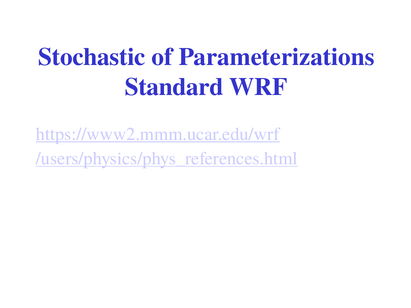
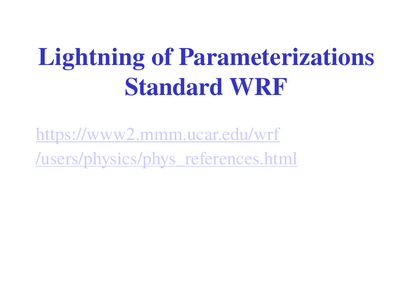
Stochastic: Stochastic -> Lightning (92, 57)
